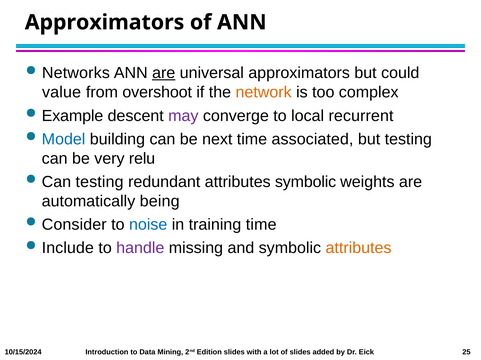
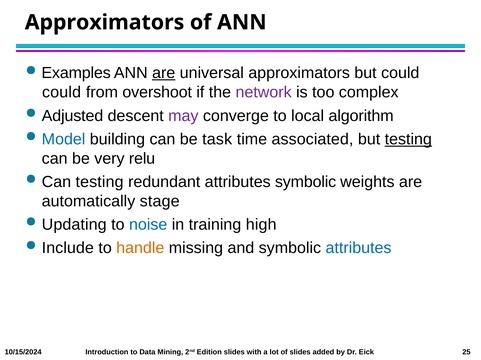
Networks: Networks -> Examples (76, 73)
value: value -> could (62, 92)
network colour: orange -> purple (264, 92)
Example: Example -> Adjusted (73, 116)
recurrent: recurrent -> algorithm (361, 116)
next: next -> task (217, 139)
testing underline: none -> present (408, 139)
being: being -> stage (160, 201)
Consider: Consider -> Updating (74, 225)
training time: time -> high (261, 225)
handle colour: purple -> orange (140, 249)
attributes colour: orange -> blue (359, 249)
